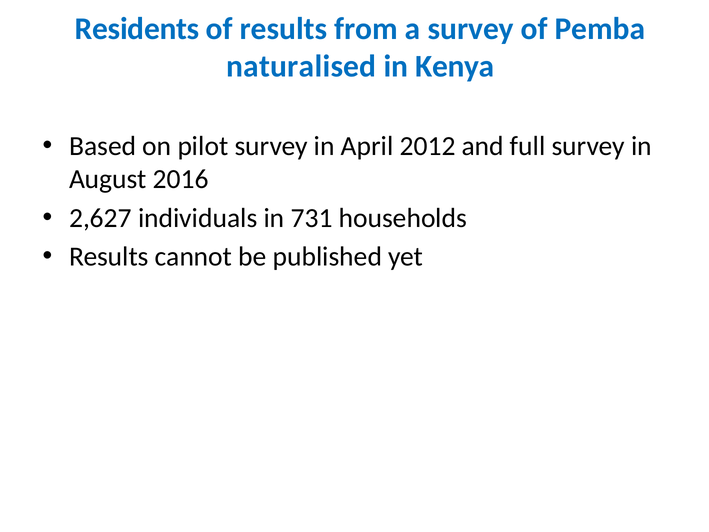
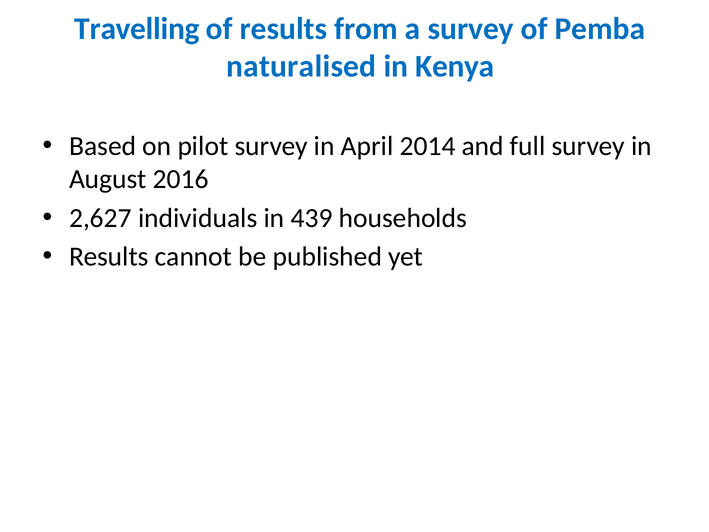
Residents: Residents -> Travelling (137, 29)
2012: 2012 -> 2014 (428, 146)
731: 731 -> 439 (312, 218)
